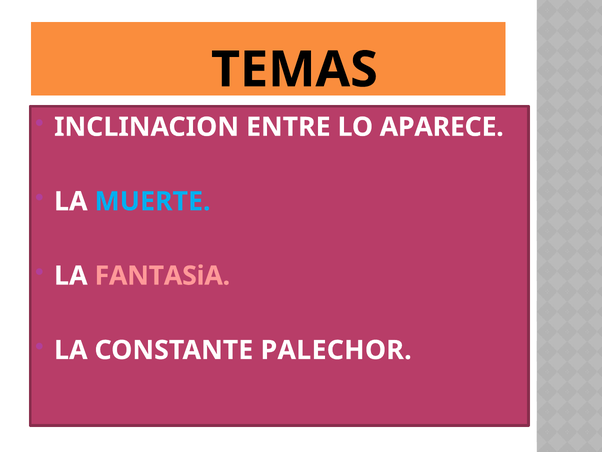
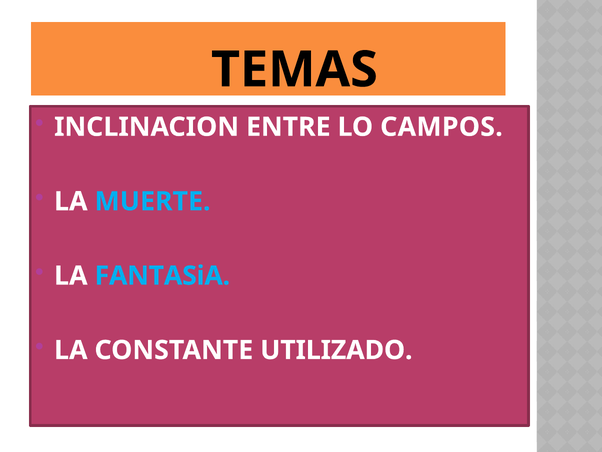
APARECE: APARECE -> CAMPOS (441, 127)
FANTASiA colour: pink -> light blue (162, 276)
PALECHOR: PALECHOR -> UTILIZADO (336, 350)
